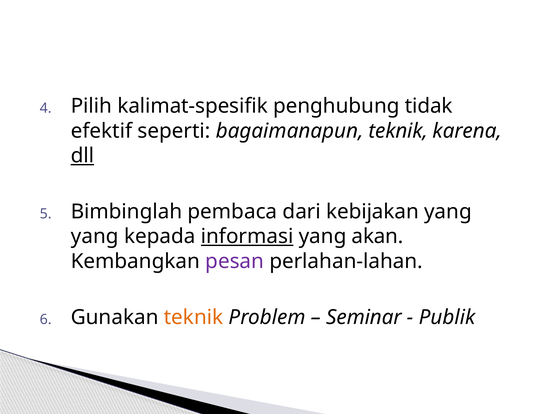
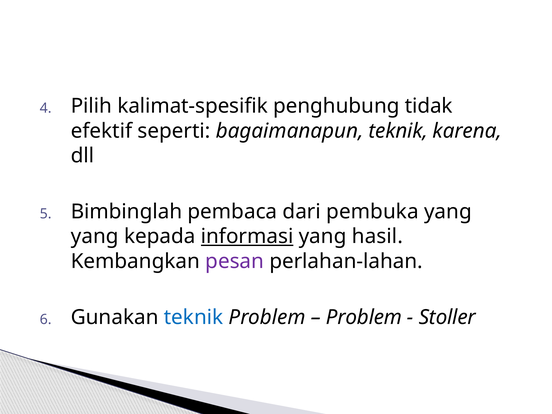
dll underline: present -> none (82, 156)
kebijakan: kebijakan -> pembuka (372, 212)
akan: akan -> hasil (377, 236)
teknik colour: orange -> blue (194, 317)
Seminar: Seminar -> Problem (364, 317)
Publik: Publik -> Stoller (447, 317)
